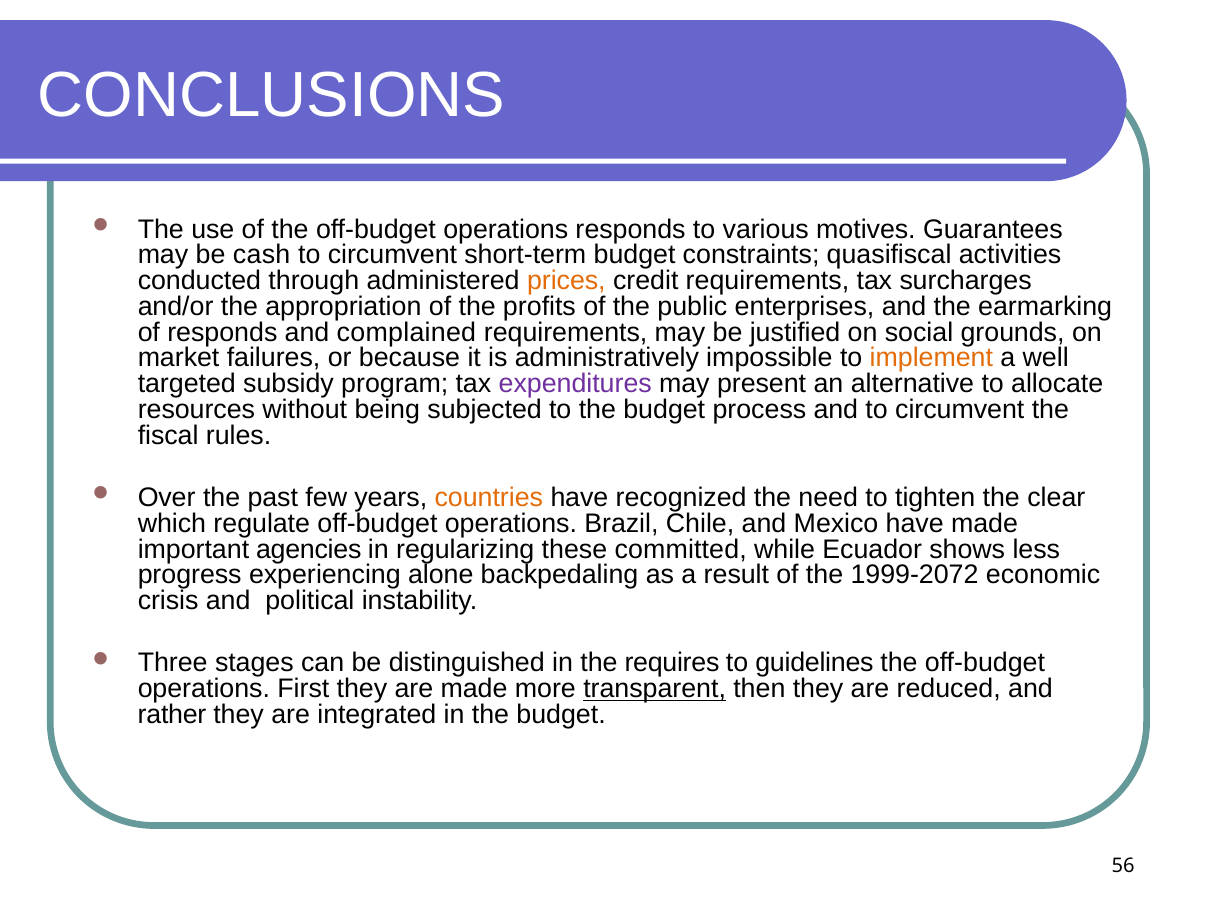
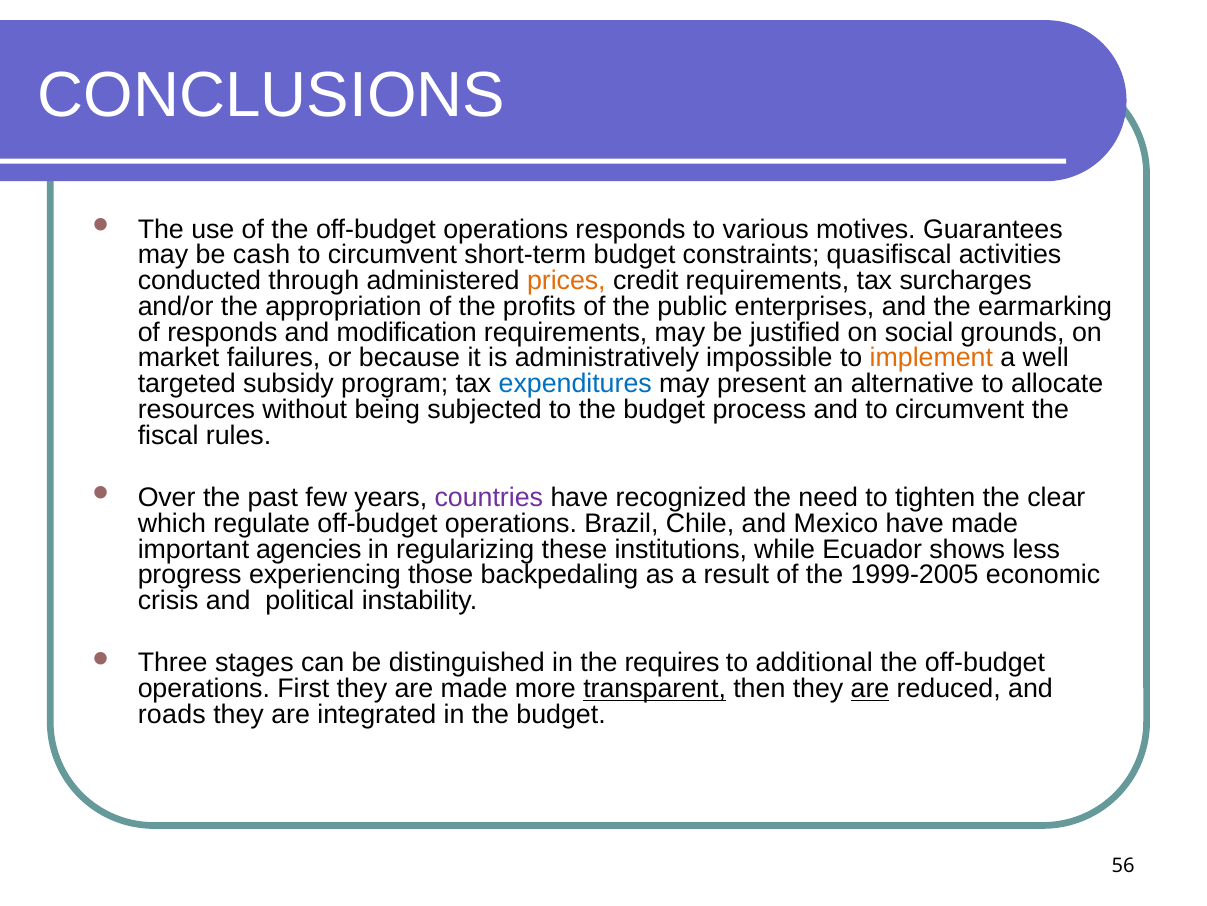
complained: complained -> modification (407, 332)
expenditures colour: purple -> blue (575, 384)
countries colour: orange -> purple (489, 497)
committed: committed -> institutions (681, 549)
alone: alone -> those (441, 575)
1999-2072: 1999-2072 -> 1999-2005 (915, 575)
guidelines: guidelines -> additional (814, 662)
are underline: none -> present (870, 688)
rather: rather -> roads (172, 714)
